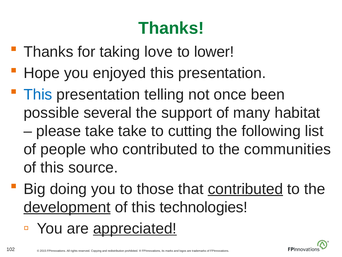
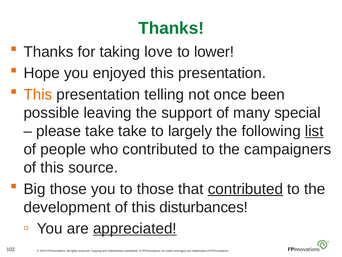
This colour: blue -> orange (38, 94)
several: several -> leaving (108, 113)
habitat: habitat -> special (297, 113)
cutting: cutting -> largely (190, 131)
list underline: none -> present (314, 131)
communities: communities -> campaigners (288, 149)
Big doing: doing -> those (68, 189)
development underline: present -> none (67, 207)
technologies: technologies -> disturbances (204, 207)
